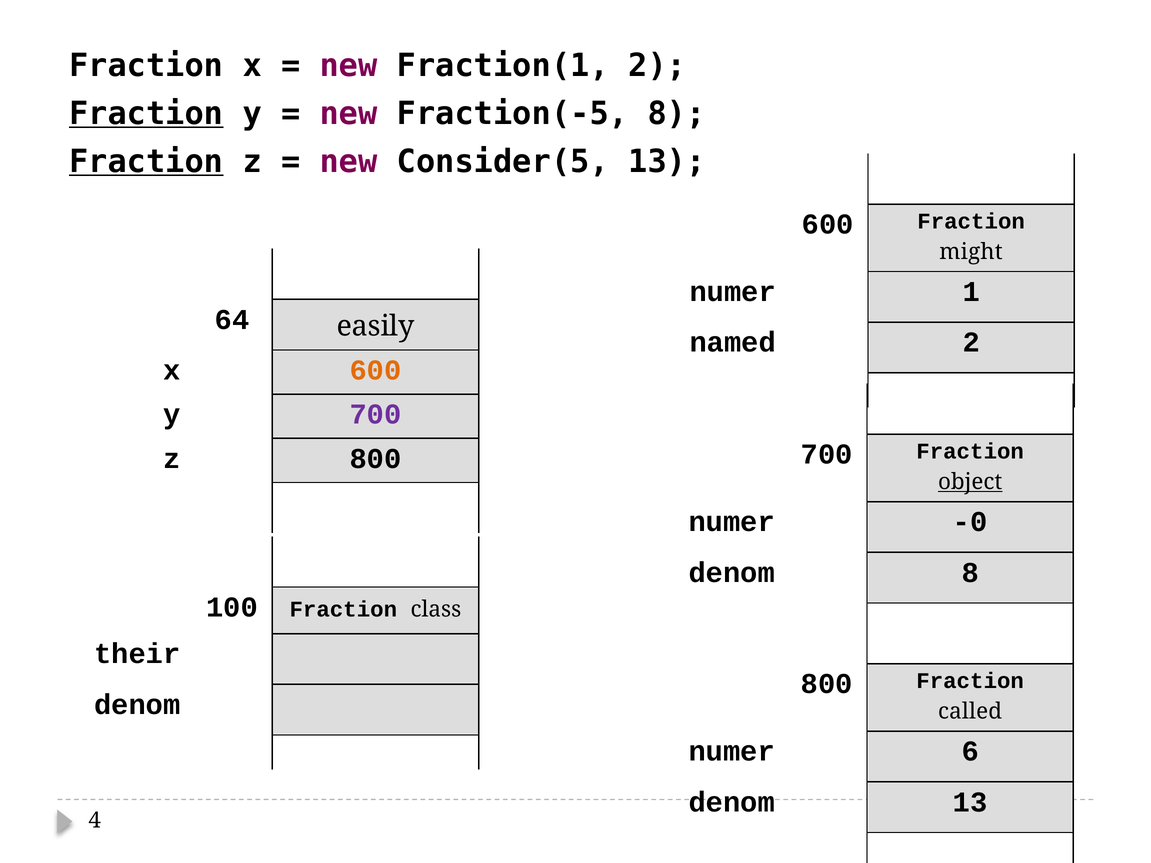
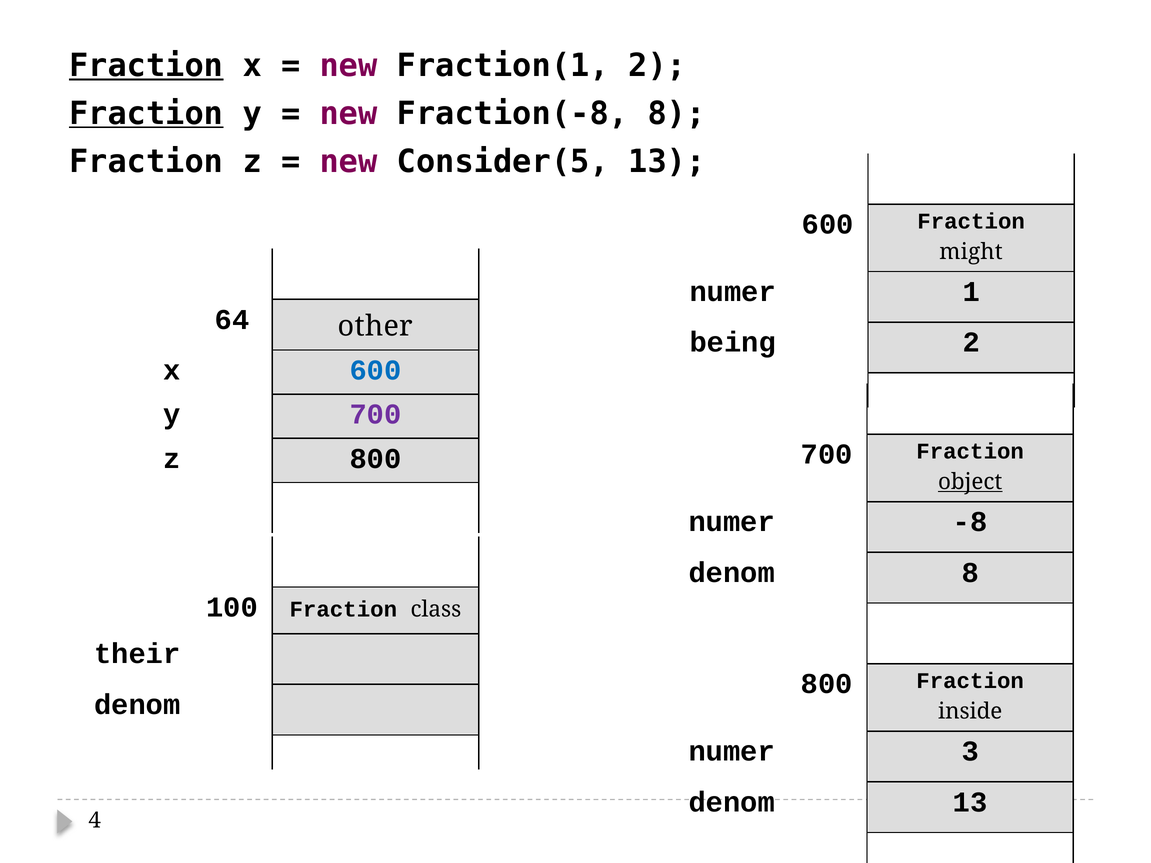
Fraction underline: none -> present (146, 66)
Fraction(-5: Fraction(-5 -> Fraction(-8 (512, 114)
Fraction underline: present -> none (146, 162)
easily: easily -> other (375, 326)
named: named -> being (733, 343)
600 colour: orange -> blue (376, 370)
-0: -0 -> -8 (970, 522)
called: called -> inside (970, 712)
6: 6 -> 3 (970, 752)
